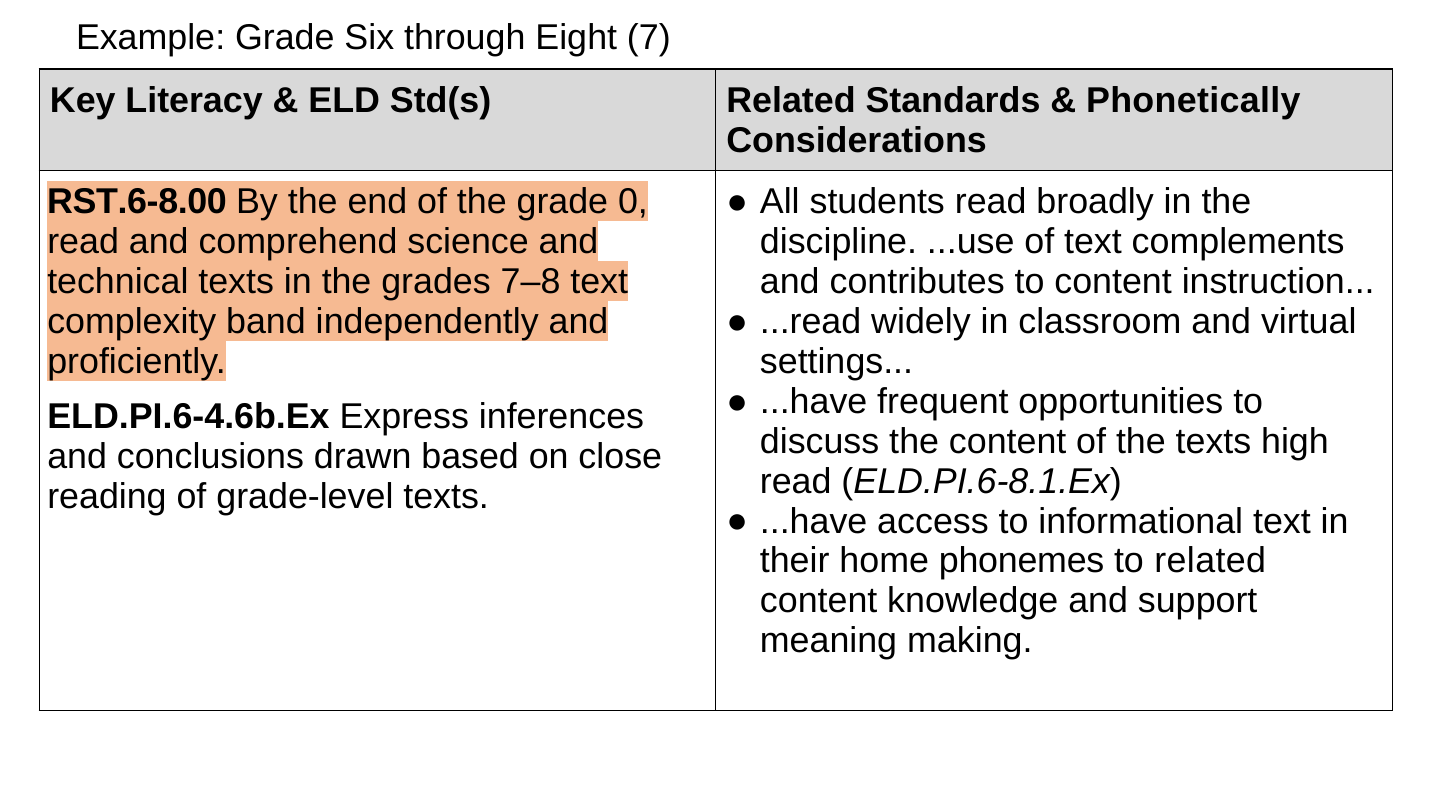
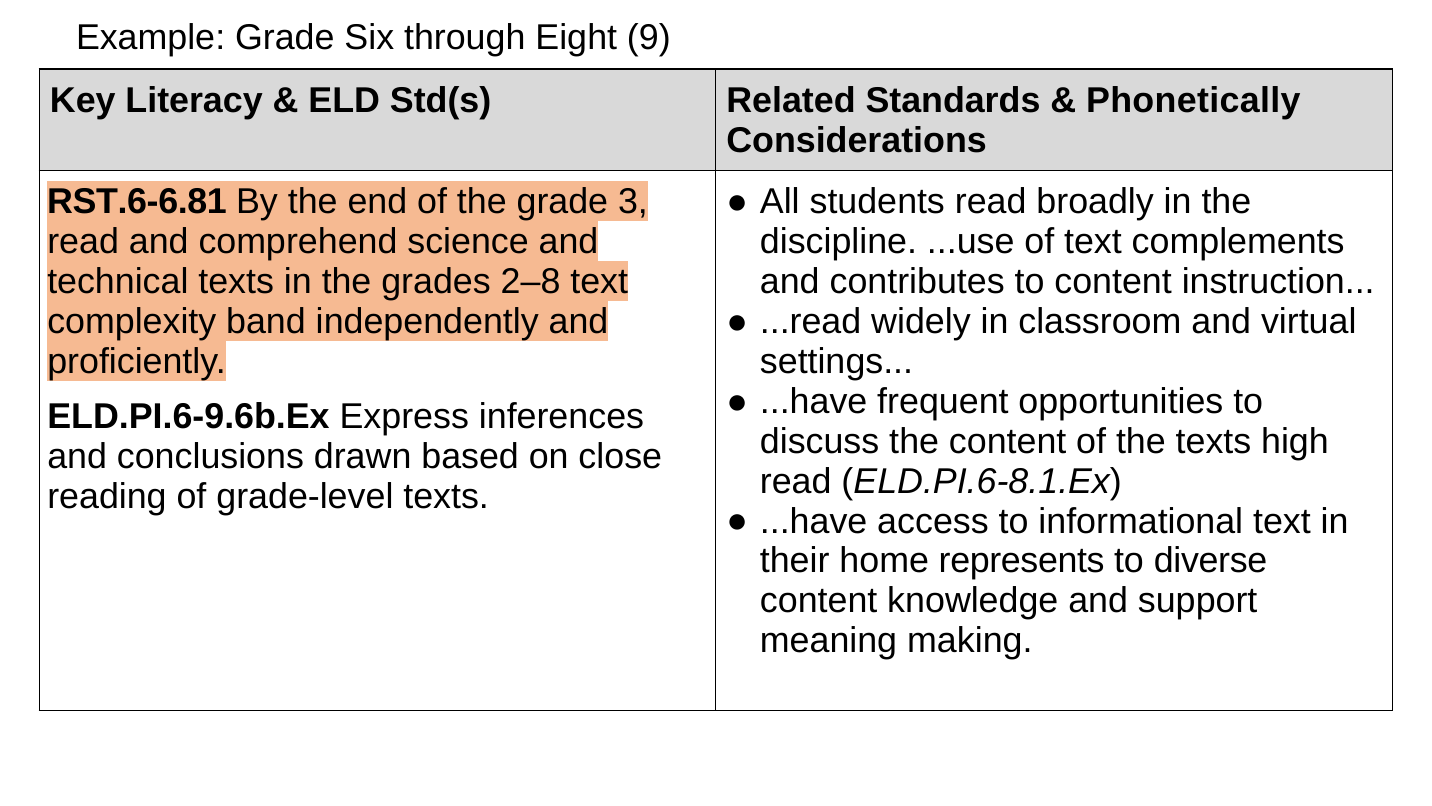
7: 7 -> 9 (649, 38)
RST.6-8.00: RST.6-8.00 -> RST.6-6.81 (137, 202)
0: 0 -> 3 (633, 202)
7–8: 7–8 -> 2–8 (531, 281)
ELD.PI.6-4.6b.Ex: ELD.PI.6-4.6b.Ex -> ELD.PI.6-9.6b.Ex (188, 416)
phonemes: phonemes -> represents (1022, 561)
to related: related -> diverse (1211, 561)
